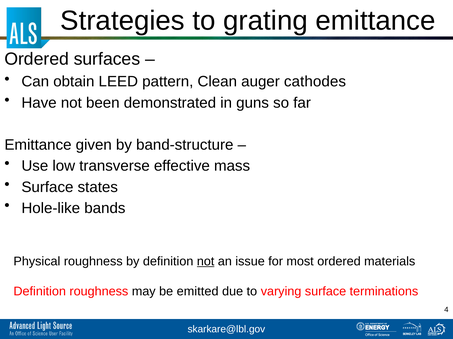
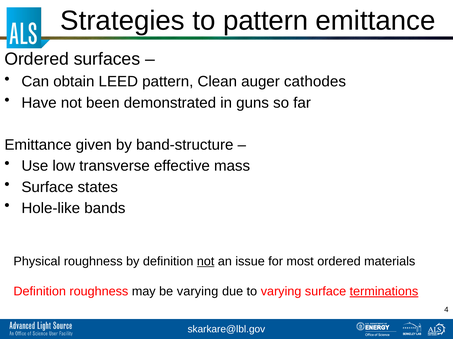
to grating: grating -> pattern (266, 21)
be emitted: emitted -> varying (198, 292)
terminations underline: none -> present (384, 292)
